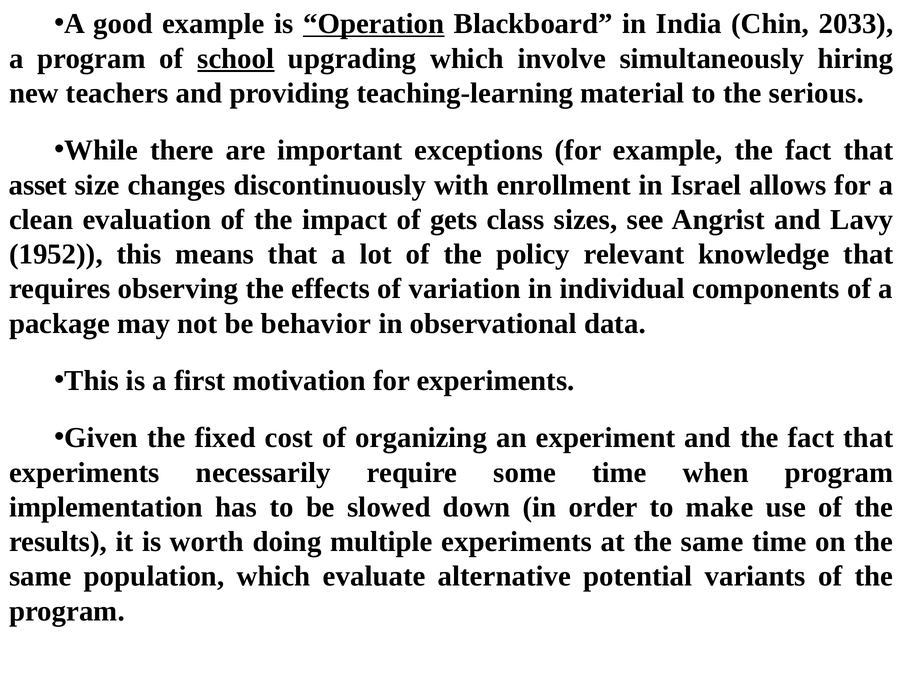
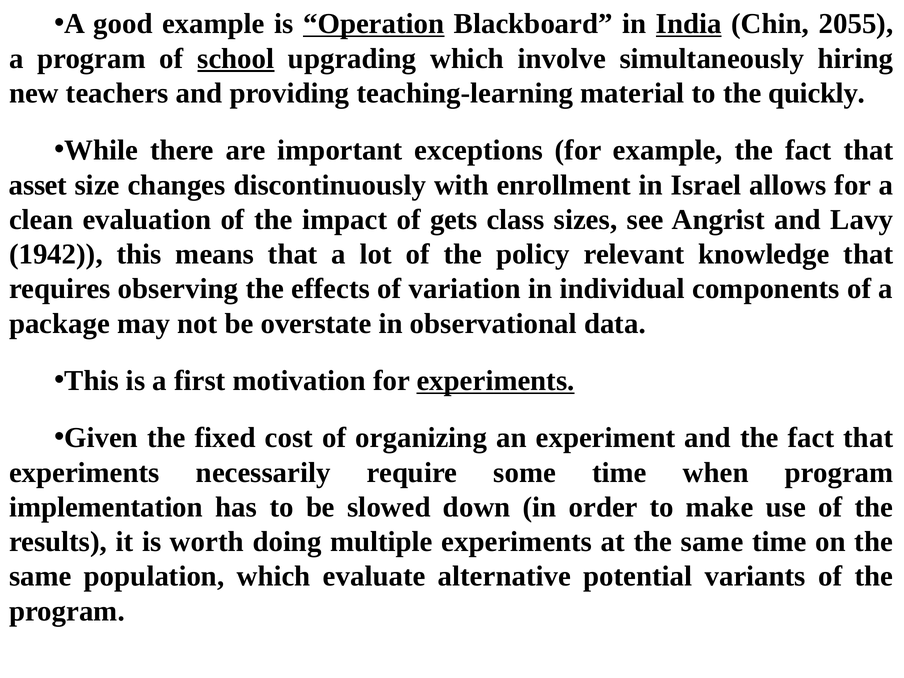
India underline: none -> present (689, 24)
2033: 2033 -> 2055 (856, 24)
serious: serious -> quickly (817, 93)
1952: 1952 -> 1942 (56, 254)
behavior: behavior -> overstate (316, 323)
experiments underline: none -> present (496, 381)
